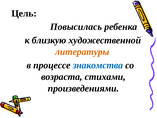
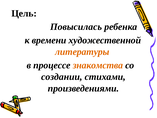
близкую: близкую -> времени (49, 40)
знакомства colour: blue -> orange (98, 65)
возраста: возраста -> создании (62, 77)
